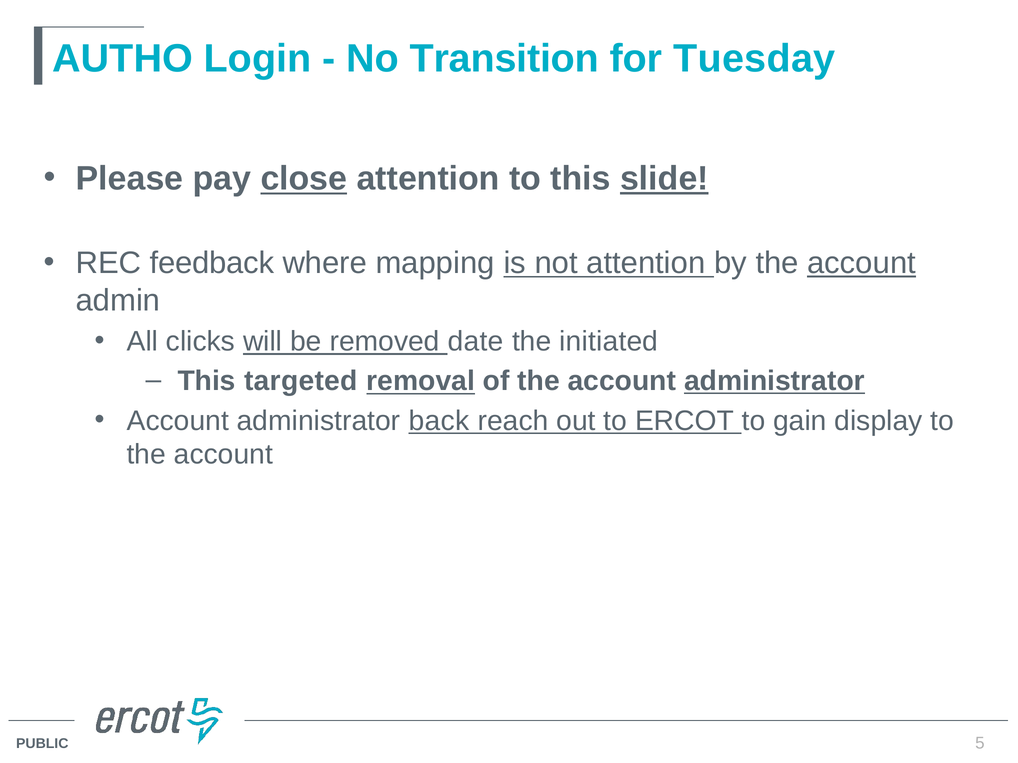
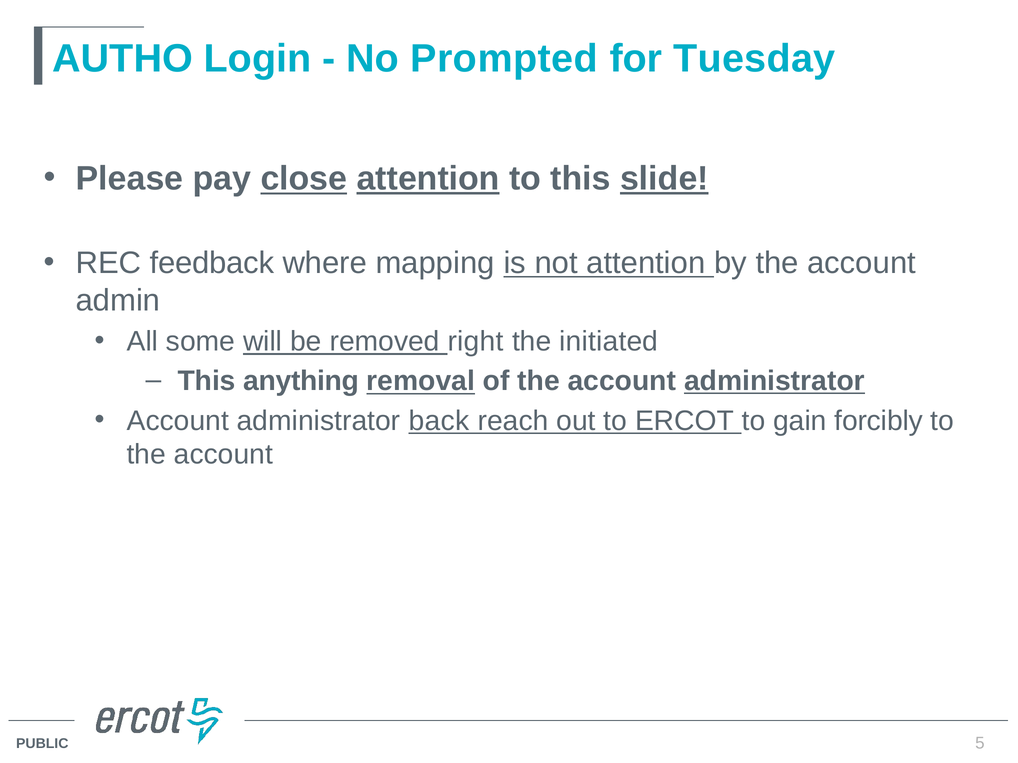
Transition: Transition -> Prompted (504, 59)
attention underline: none -> present (428, 179)
account underline: present -> none (862, 263)
clicks: clicks -> some (200, 342)
date: date -> right (476, 342)
targeted: targeted -> anything (301, 381)
display: display -> forcibly (879, 421)
